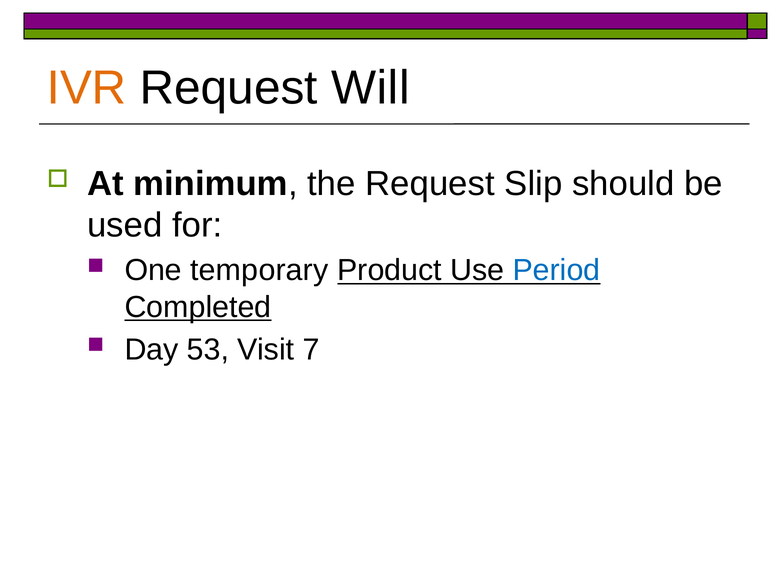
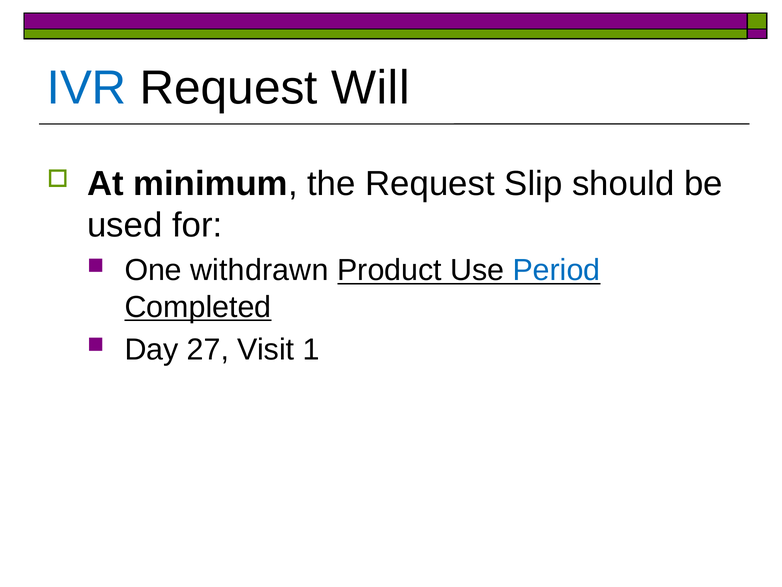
IVR colour: orange -> blue (87, 88)
temporary: temporary -> withdrawn (259, 270)
53: 53 -> 27 (208, 349)
7: 7 -> 1 (311, 349)
